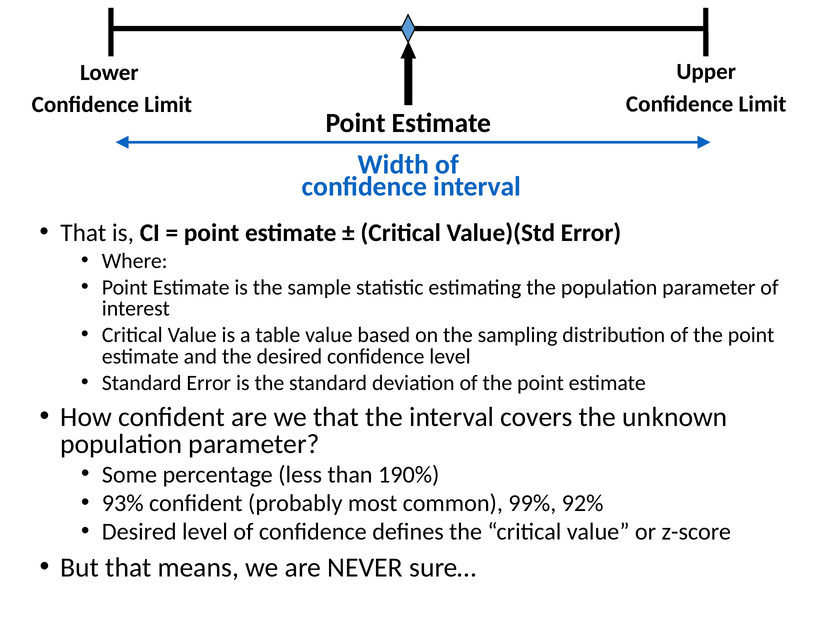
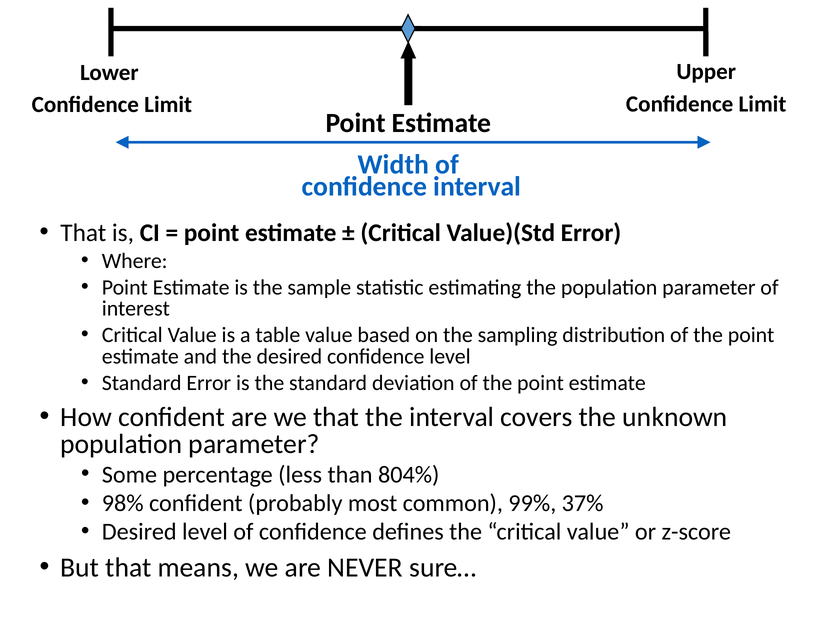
190%: 190% -> 804% (409, 474)
93%: 93% -> 98% (123, 503)
92%: 92% -> 37% (583, 503)
